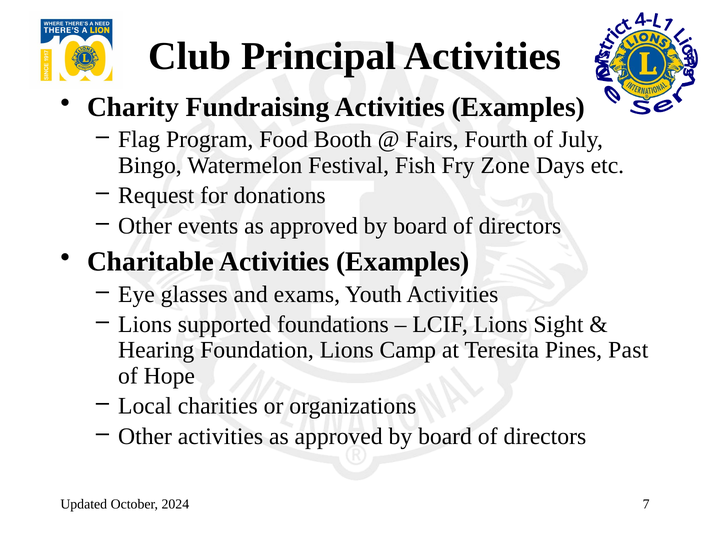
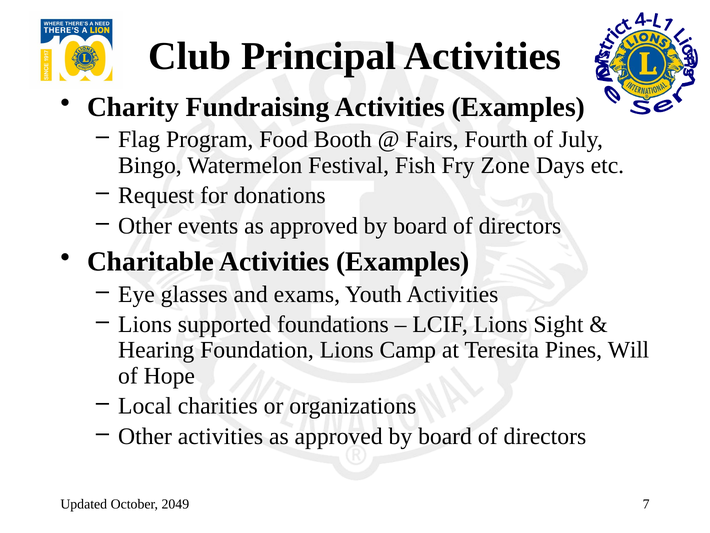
Past: Past -> Will (628, 350)
2024: 2024 -> 2049 (175, 504)
